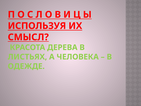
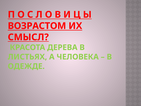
ИСПОЛЬЗУЯ: ИСПОЛЬЗУЯ -> ВОЗРАСТОМ (37, 26)
